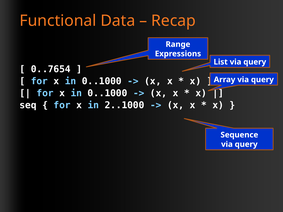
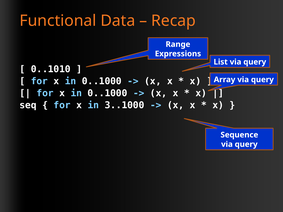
0..7654: 0..7654 -> 0..1010 (51, 69)
2..1000: 2..1000 -> 3..1000 (124, 105)
